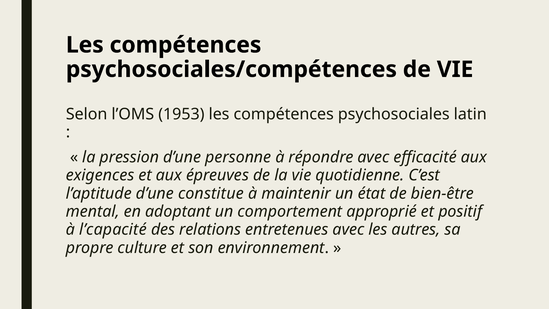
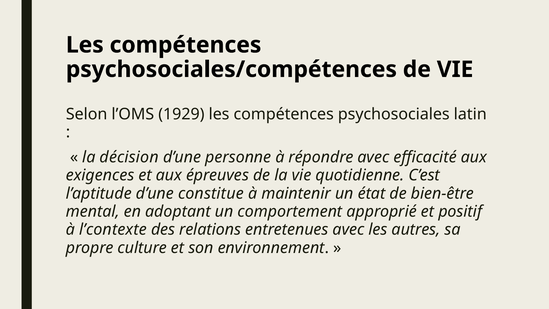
1953: 1953 -> 1929 (181, 114)
pression: pression -> décision (129, 157)
l’capacité: l’capacité -> l’contexte (113, 229)
